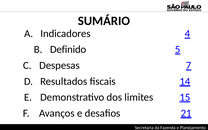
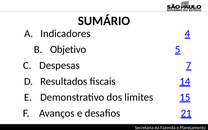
Definido: Definido -> Objetivo (68, 49)
